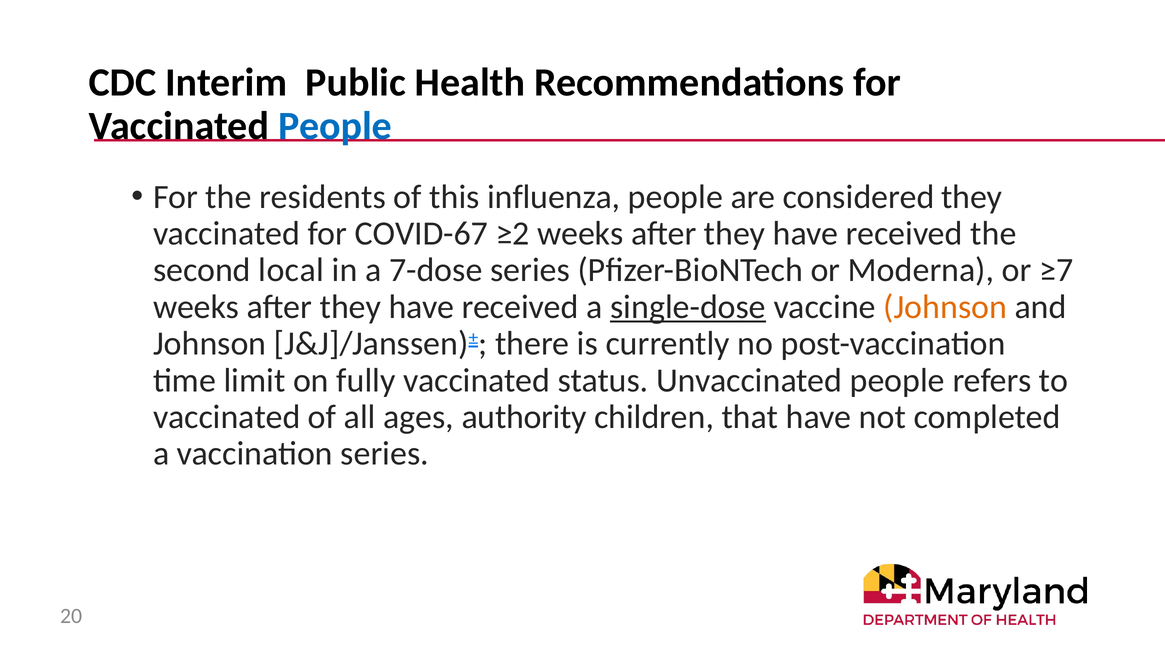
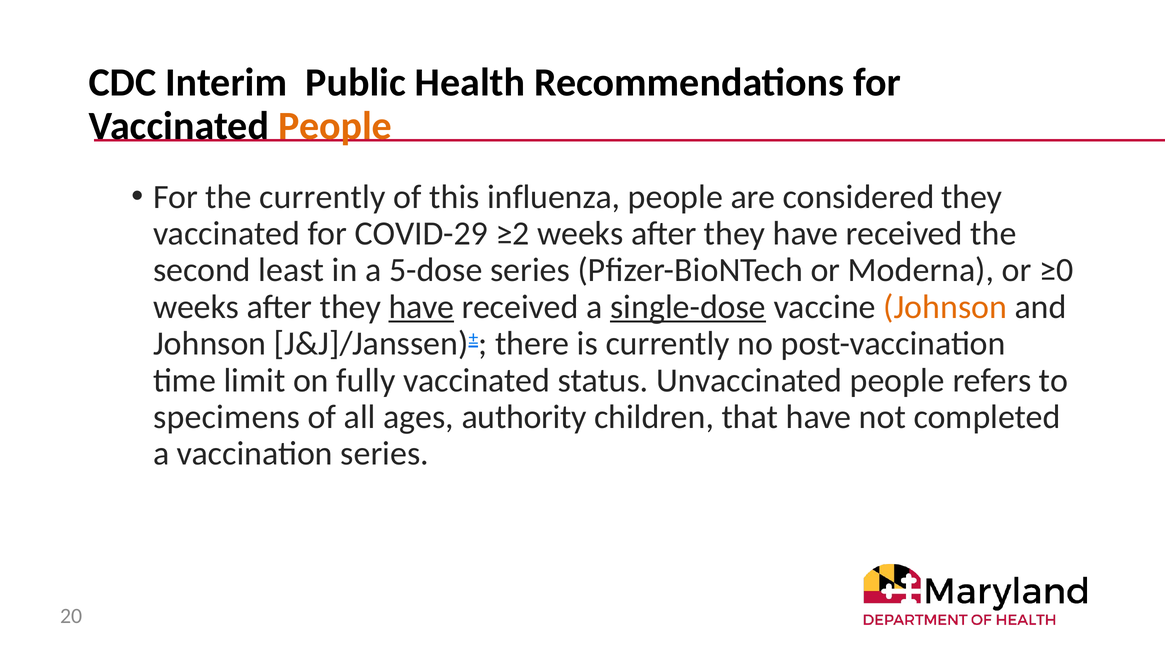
People colour: blue -> orange (335, 126)
the residents: residents -> currently (322, 197)
COVID-67: COVID-67 -> COVID-29 (421, 234)
local: local -> least (291, 270)
7-dose: 7-dose -> 5-dose (436, 270)
≥7: ≥7 -> ≥0 (1056, 270)
have underline: none -> present (422, 307)
vaccinated: vaccinated -> specimens (227, 417)
